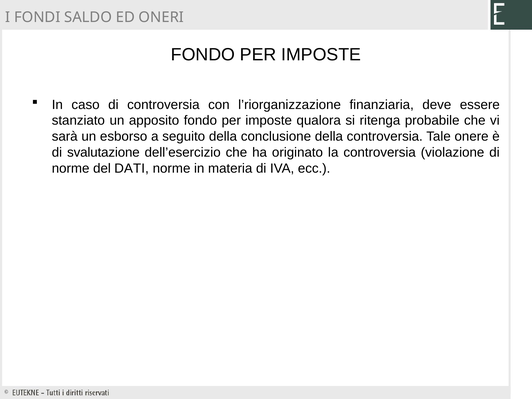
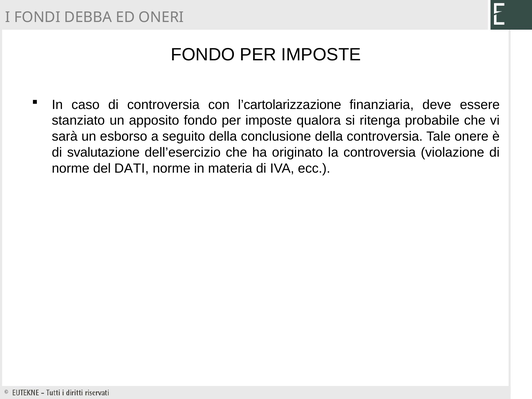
SALDO: SALDO -> DEBBA (88, 17)
l’riorganizzazione: l’riorganizzazione -> l’cartolarizzazione (290, 105)
